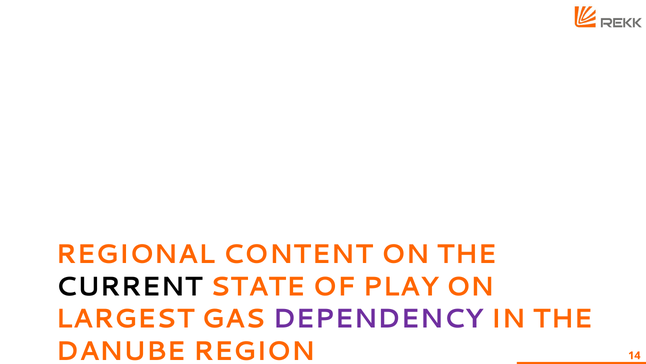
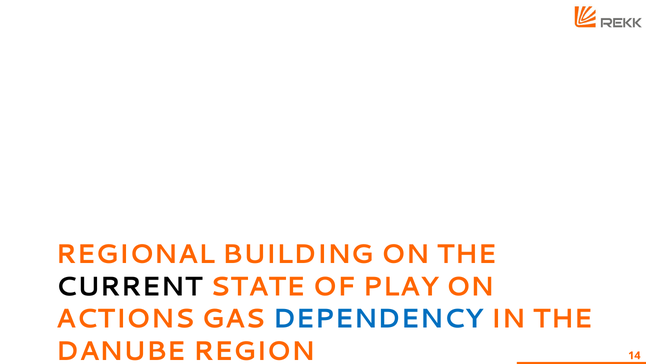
CONTENT: CONTENT -> BUILDING (298, 254)
LARGEST: LARGEST -> ACTIONS (125, 319)
DEPENDENCY colour: purple -> blue (378, 319)
